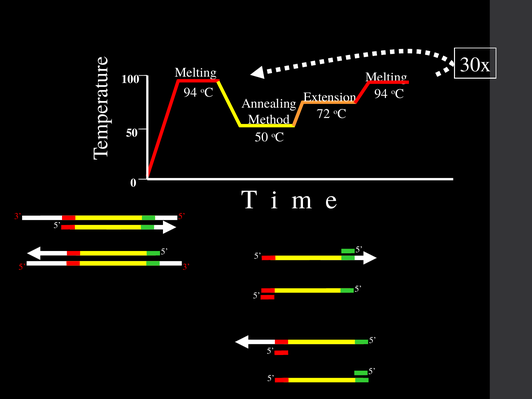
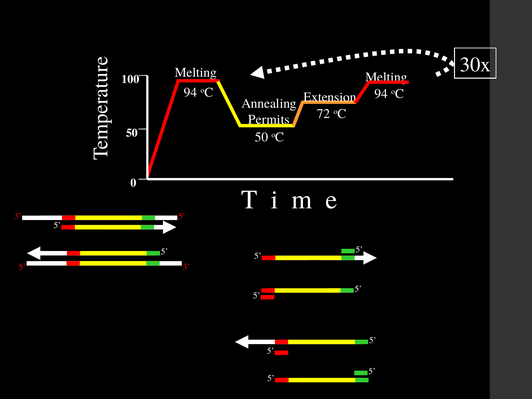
Method: Method -> Permits (269, 119)
